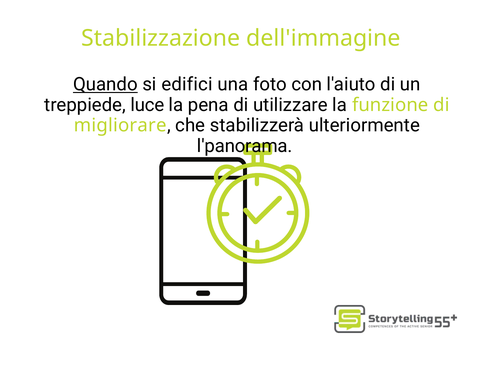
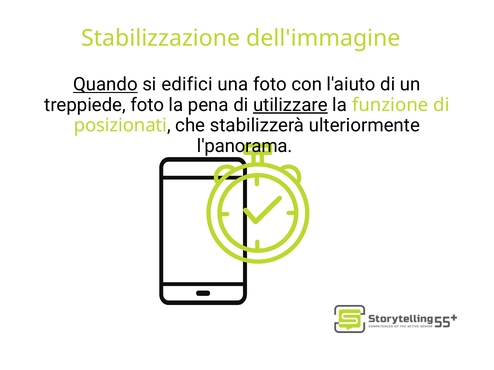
treppiede luce: luce -> foto (147, 105)
utilizzare underline: none -> present (290, 105)
migliorare: migliorare -> posizionati (120, 126)
